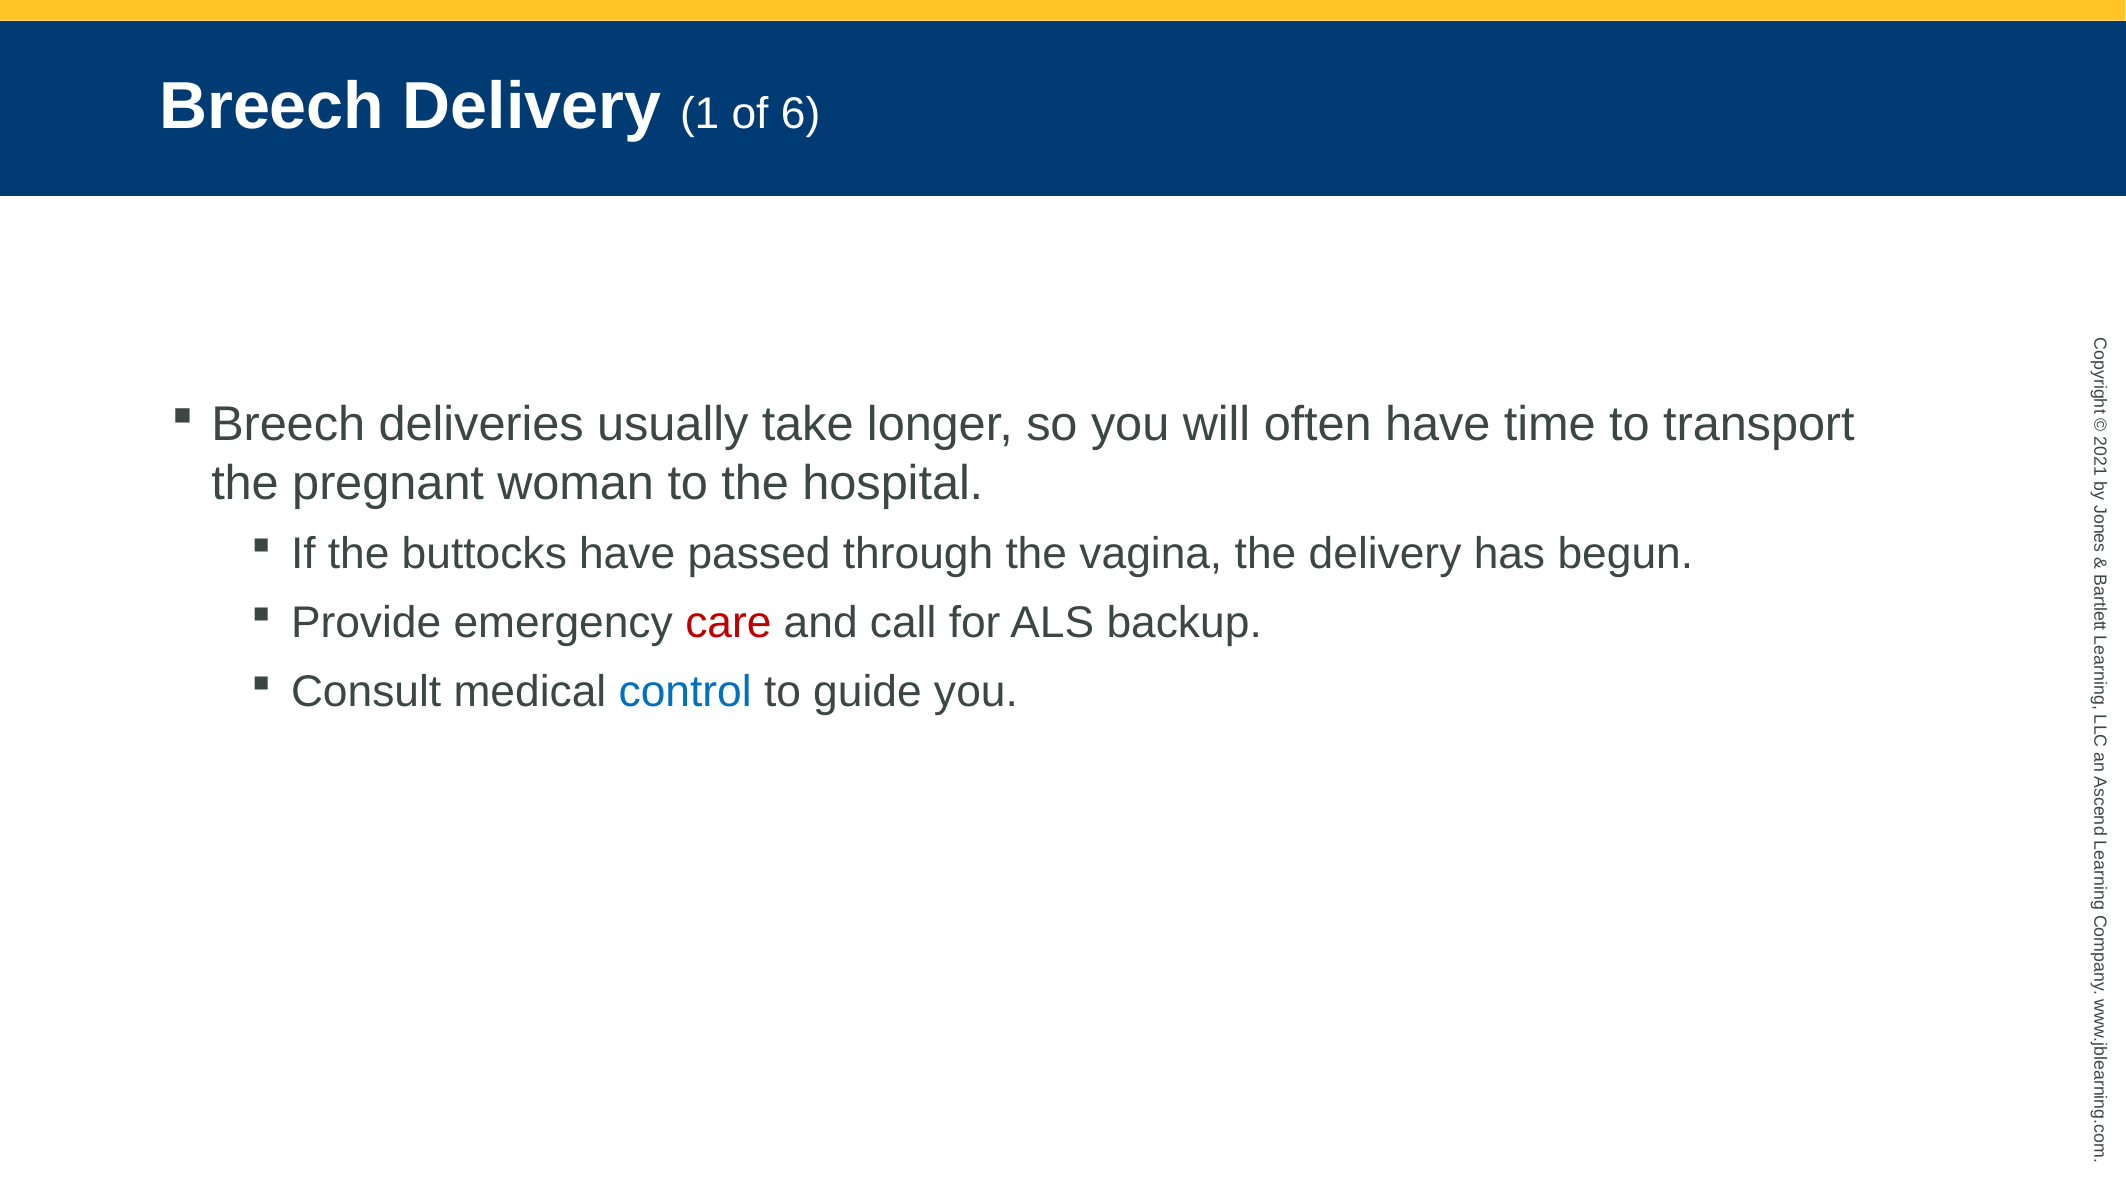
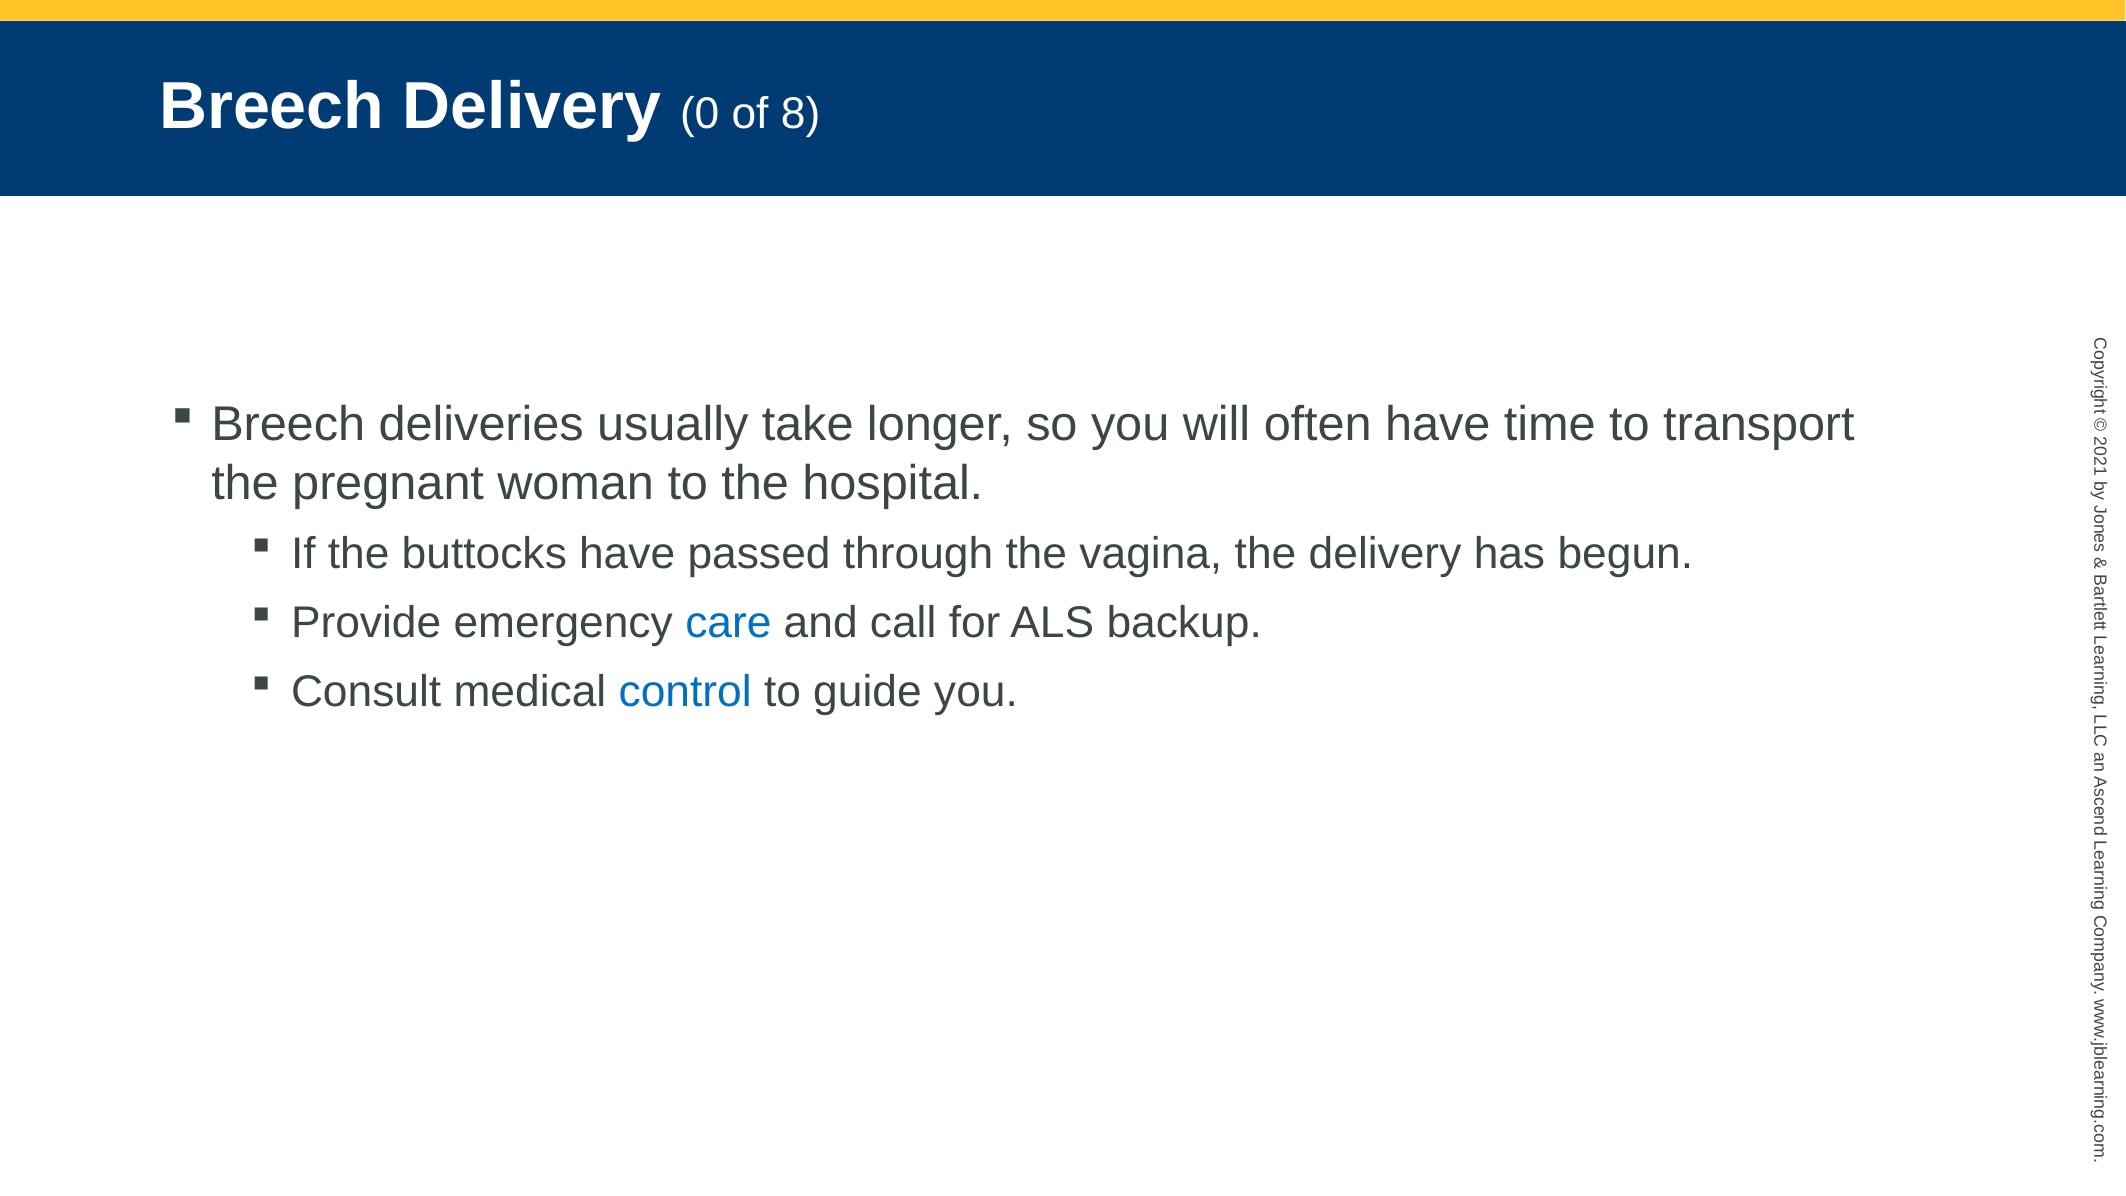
Delivery 1: 1 -> 0 (700, 114)
6: 6 -> 8 (801, 114)
care colour: red -> blue (728, 623)
